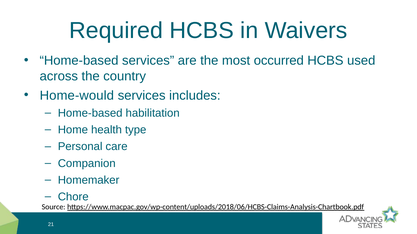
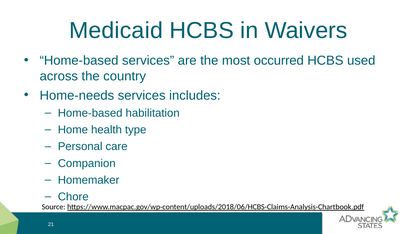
Required: Required -> Medicaid (116, 31)
Home-would: Home-would -> Home-needs (77, 96)
